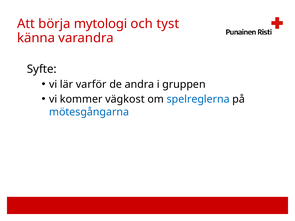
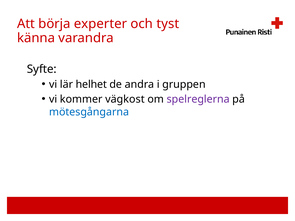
mytologi: mytologi -> experter (100, 24)
varför: varför -> helhet (91, 85)
spelreglerna colour: blue -> purple (198, 99)
